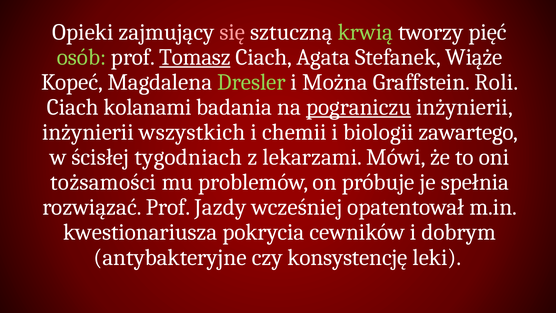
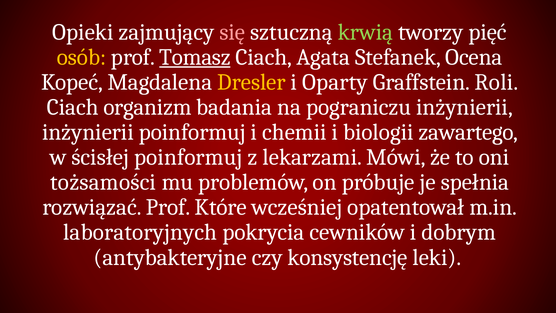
osób colour: light green -> yellow (81, 57)
Wiąże: Wiąże -> Ocena (474, 57)
Dresler colour: light green -> yellow (251, 82)
Można: Można -> Oparty (335, 82)
kolanami: kolanami -> organizm (148, 107)
pograniczu underline: present -> none (359, 107)
inżynierii wszystkich: wszystkich -> poinformuj (192, 132)
ścisłej tygodniach: tygodniach -> poinformuj (188, 157)
Jazdy: Jazdy -> Które (221, 207)
kwestionariusza: kwestionariusza -> laboratoryjnych (140, 232)
